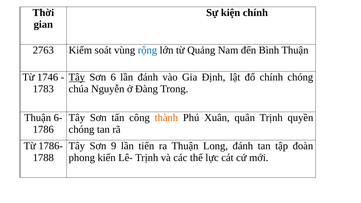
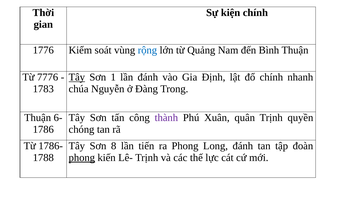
2763: 2763 -> 1776 (43, 50)
1746: 1746 -> 7776 (48, 77)
6: 6 -> 1 (113, 77)
chính chóng: chóng -> nhanh (300, 77)
thành colour: orange -> purple (166, 118)
9: 9 -> 8 (114, 146)
ra Thuận: Thuận -> Phong (185, 146)
phong underline: none -> present (82, 158)
